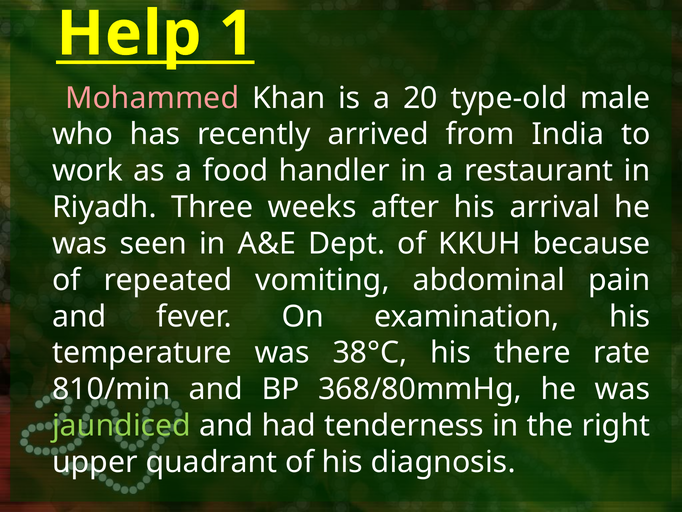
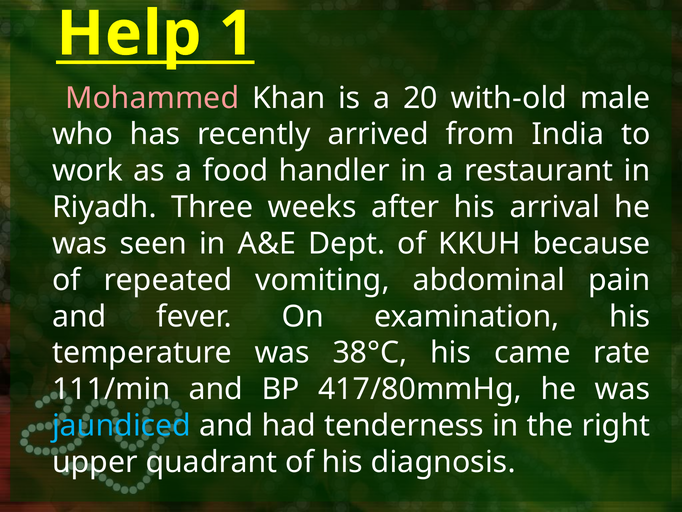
type-old: type-old -> with-old (509, 98)
there: there -> came (532, 353)
810/min: 810/min -> 111/min (111, 389)
368/80mmHg: 368/80mmHg -> 417/80mmHg (420, 389)
jaundiced colour: light green -> light blue (122, 425)
